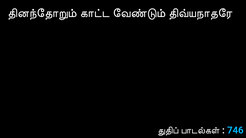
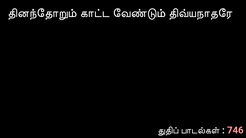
746 colour: light blue -> pink (235, 131)
